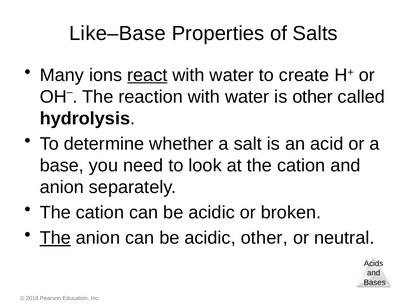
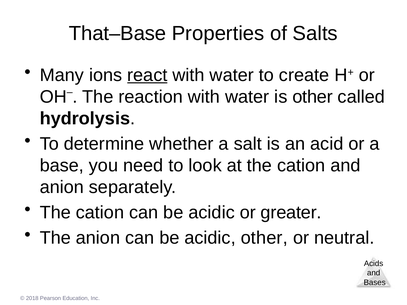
Like–Base: Like–Base -> That–Base (118, 34)
broken: broken -> greater (291, 213)
The underline: present -> none (55, 238)
